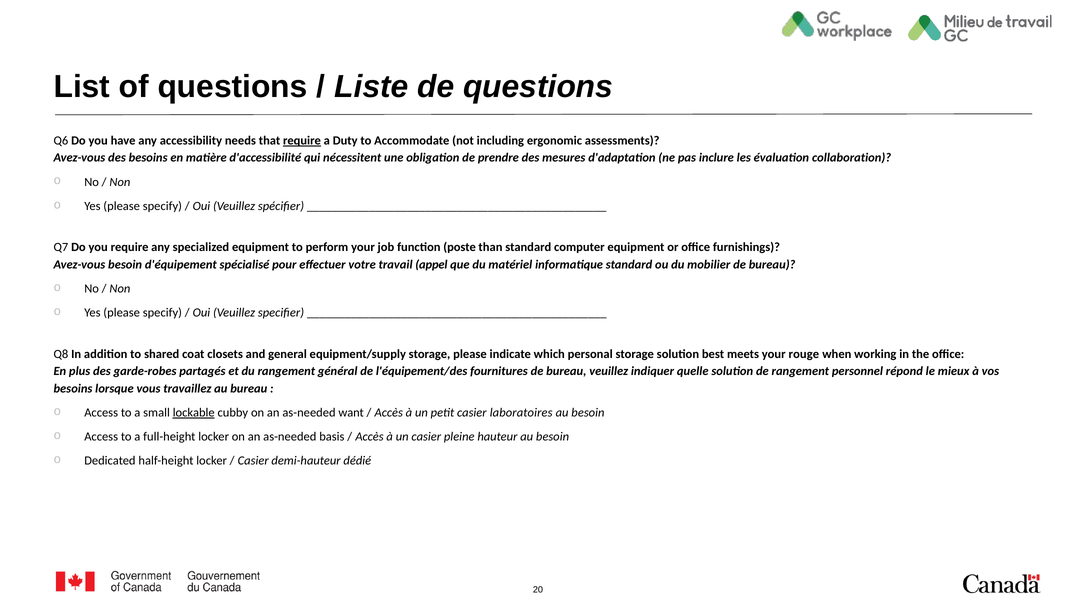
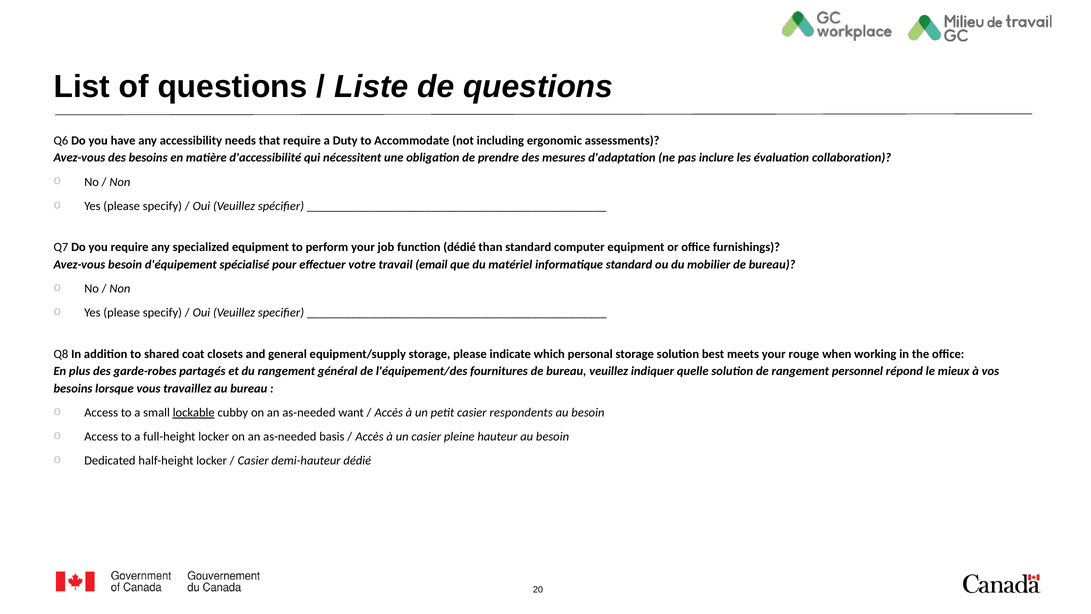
require underline: present -> none (302, 141)
function poste: poste -> dédié (460, 247)
appel: appel -> email (431, 264)
laboratoires: laboratoires -> respondents (521, 412)
